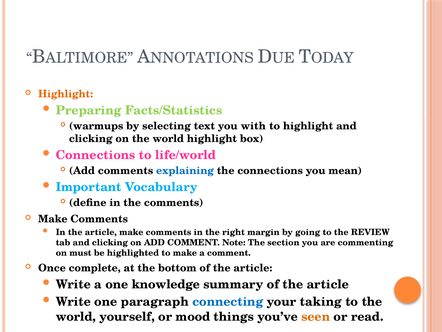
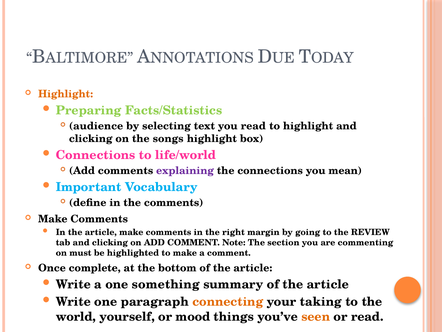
warmups: warmups -> audience (96, 126)
you with: with -> read (253, 126)
on the world: world -> songs (168, 138)
explaining colour: blue -> purple (185, 171)
knowledge: knowledge -> something (166, 284)
connecting colour: blue -> orange (228, 301)
